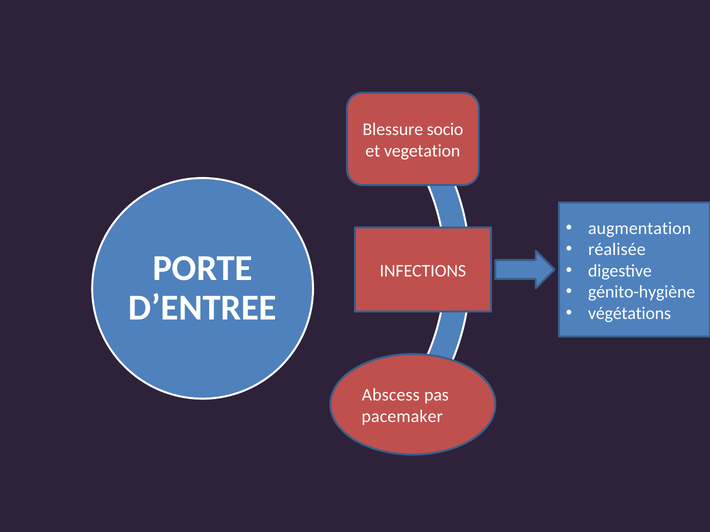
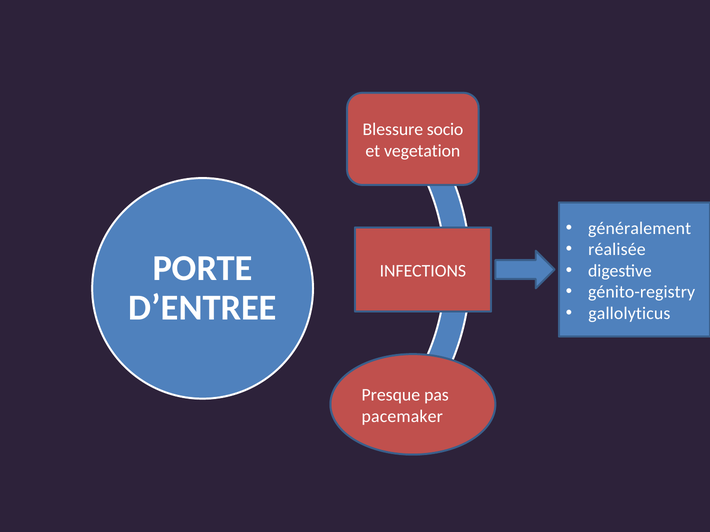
augmentation: augmentation -> généralement (640, 228)
génito-hygiène: génito-hygiène -> génito-registry (642, 292)
végétations: végétations -> gallolyticus (629, 314)
Abscess: Abscess -> Presque (391, 395)
